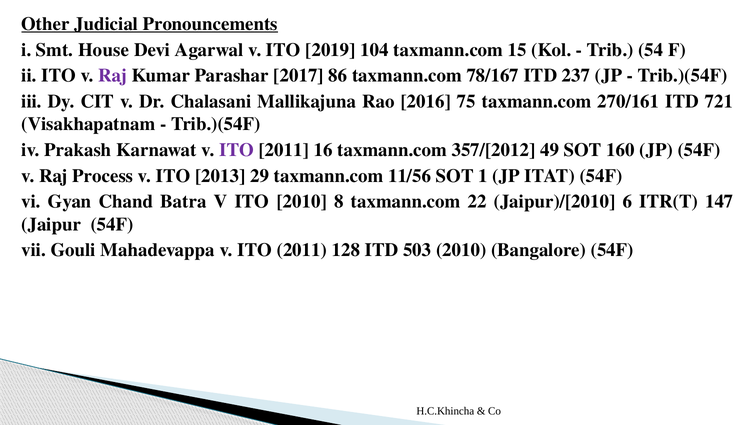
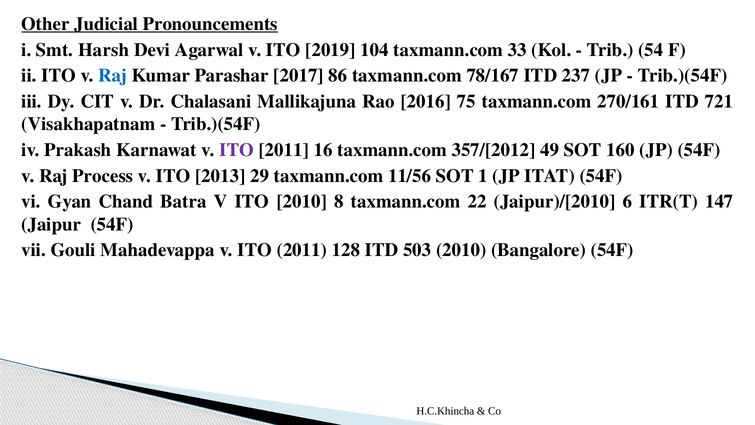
House: House -> Harsh (104, 50)
15: 15 -> 33 (517, 50)
Raj colour: purple -> blue (113, 76)
